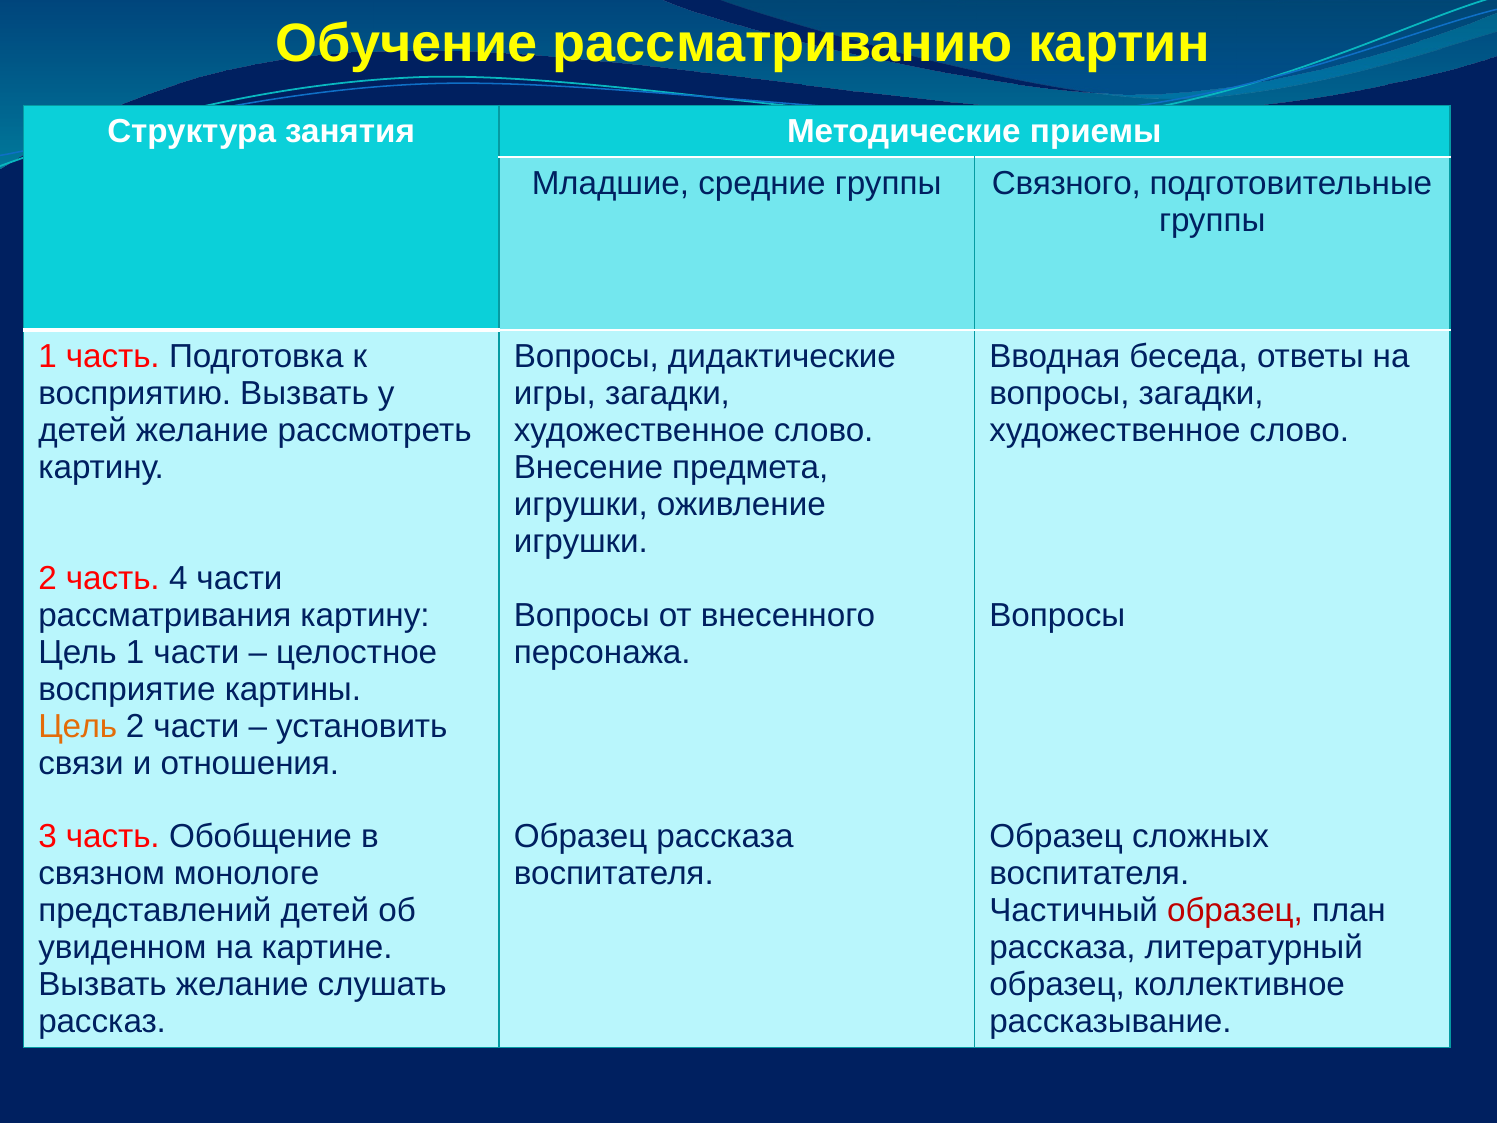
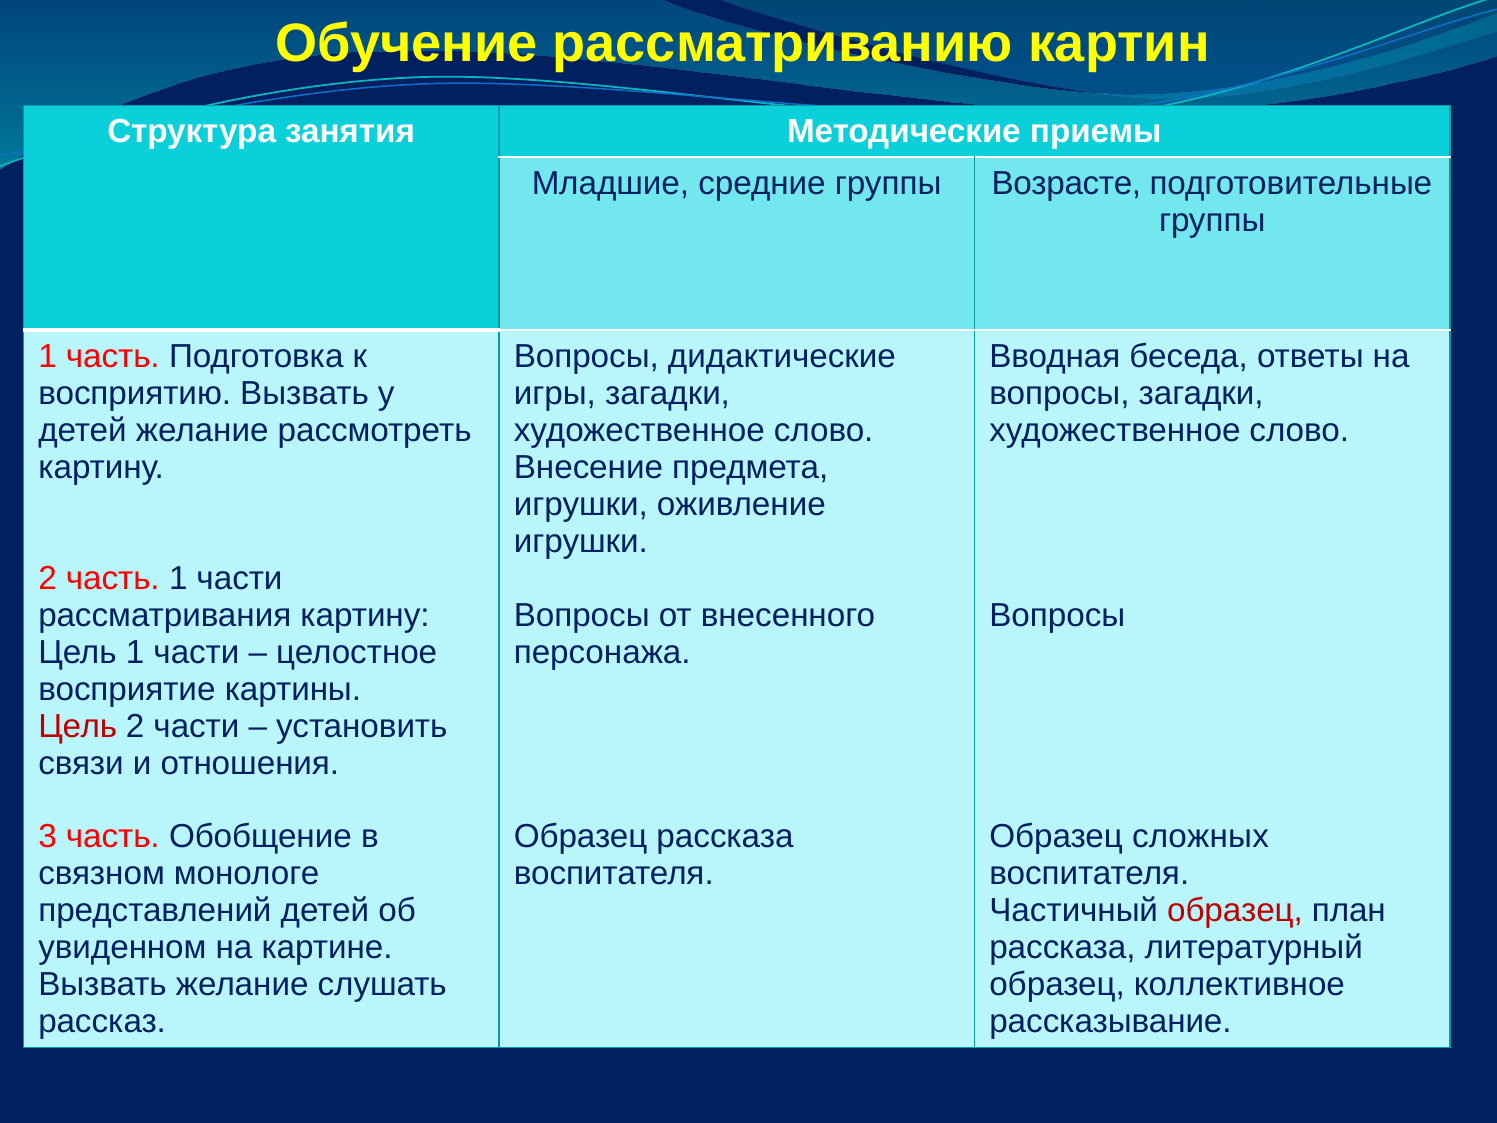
Связного: Связного -> Возрасте (1066, 184)
часть 4: 4 -> 1 (178, 578)
Цель colour: orange -> red (78, 726)
